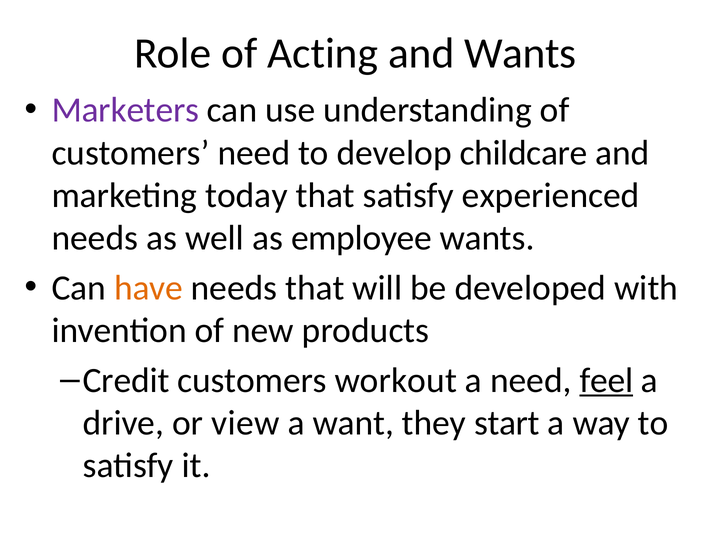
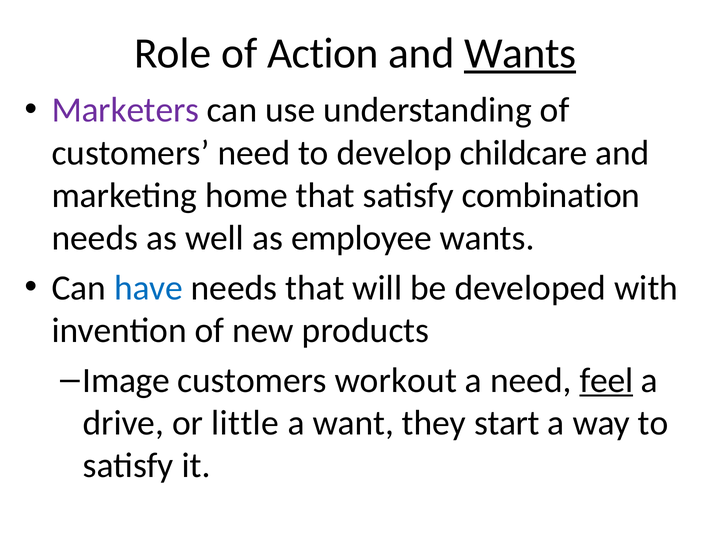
Acting: Acting -> Action (323, 53)
Wants underline: none -> present (520, 53)
today: today -> home (246, 196)
experienced: experienced -> combination (551, 196)
have colour: orange -> blue (149, 288)
Credit: Credit -> Image (126, 380)
view: view -> little (245, 423)
